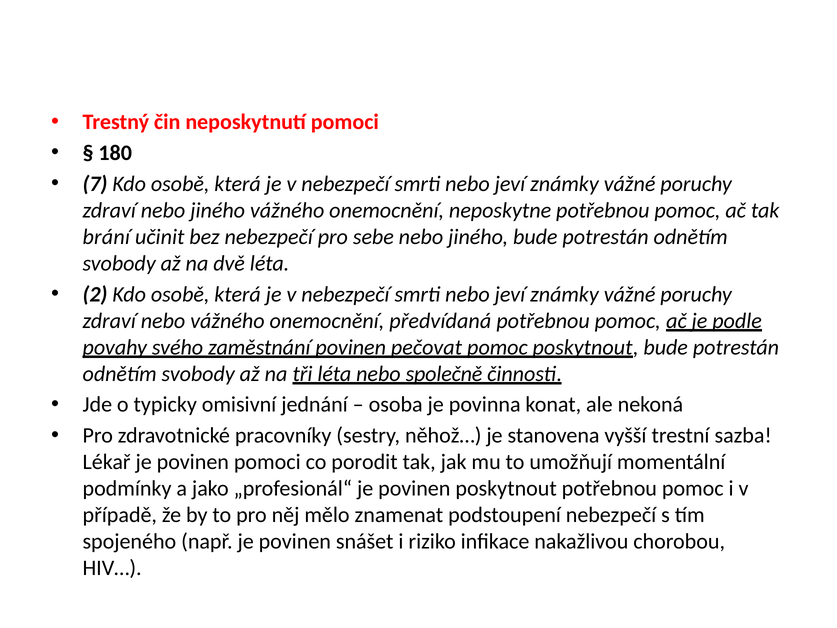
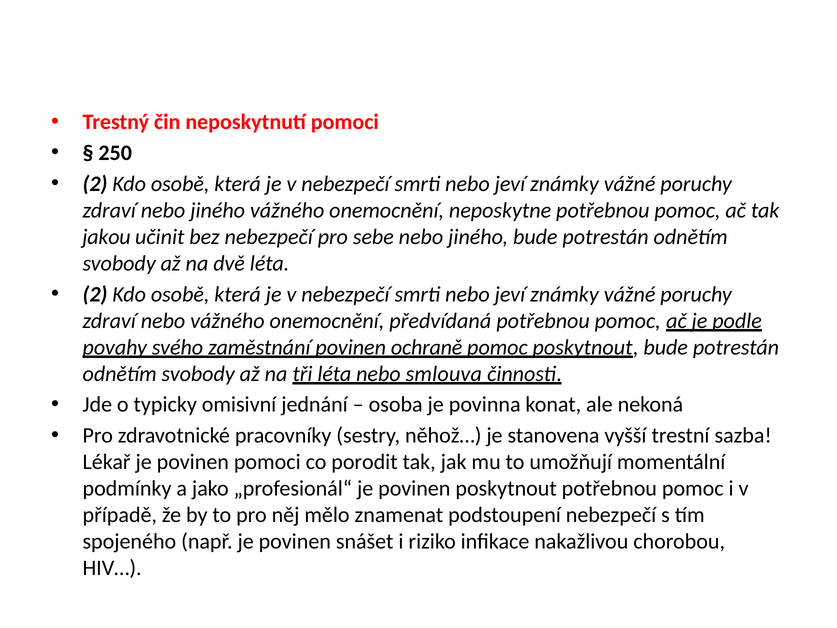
180: 180 -> 250 (115, 153)
7: 7 -> 2 (95, 184)
brání: brání -> jakou (106, 237)
pečovat: pečovat -> ochraně (427, 347)
společně: společně -> smlouva (444, 374)
